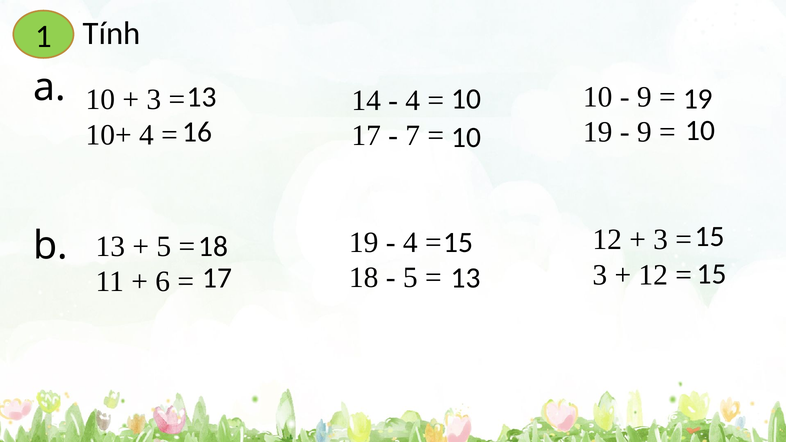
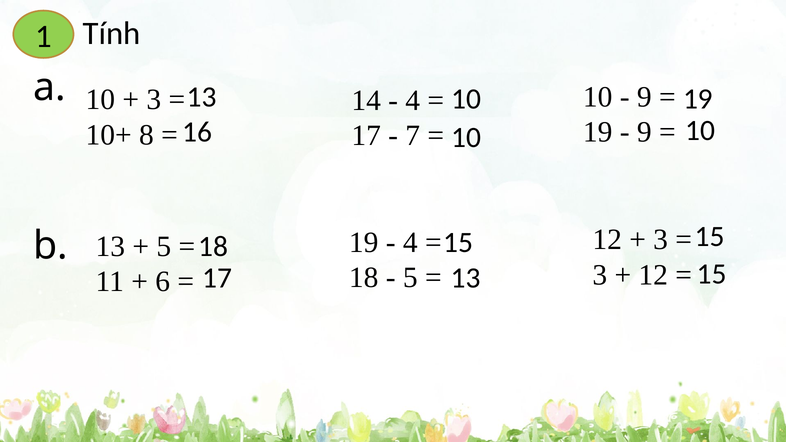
10+ 4: 4 -> 8 (146, 135)
